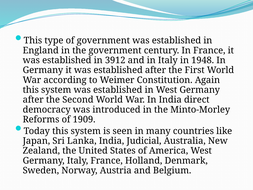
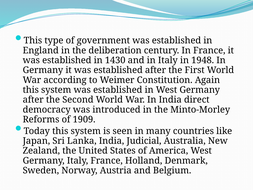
the government: government -> deliberation (115, 50)
3912: 3912 -> 1430 (115, 60)
